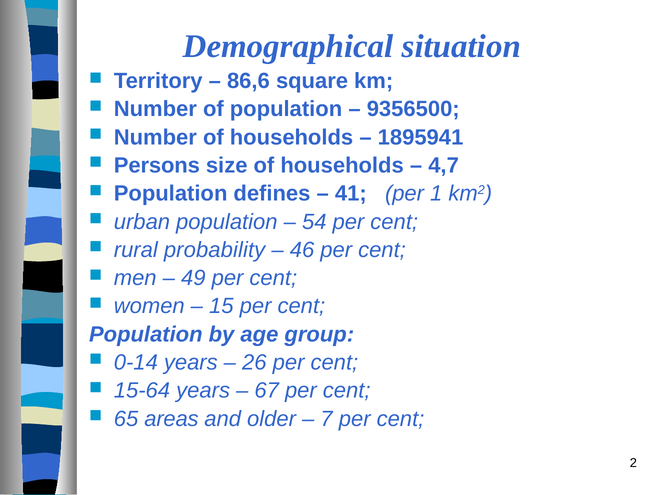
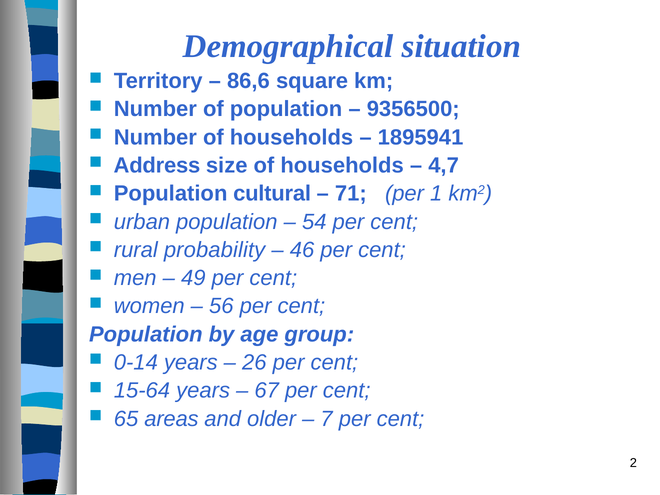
Persons: Persons -> Address (157, 165)
defines: defines -> cultural (272, 194)
41: 41 -> 71 (351, 194)
15: 15 -> 56 (221, 306)
